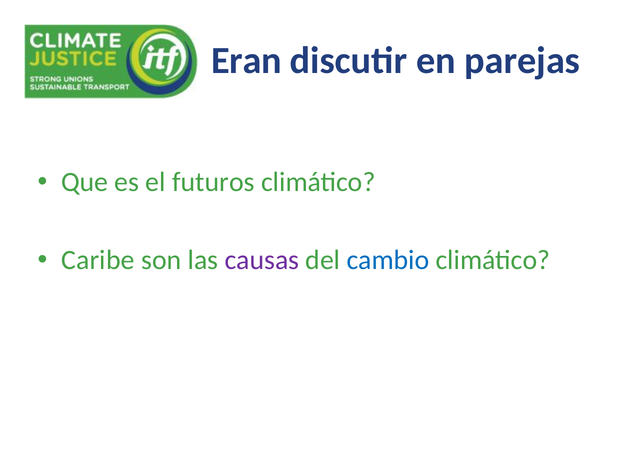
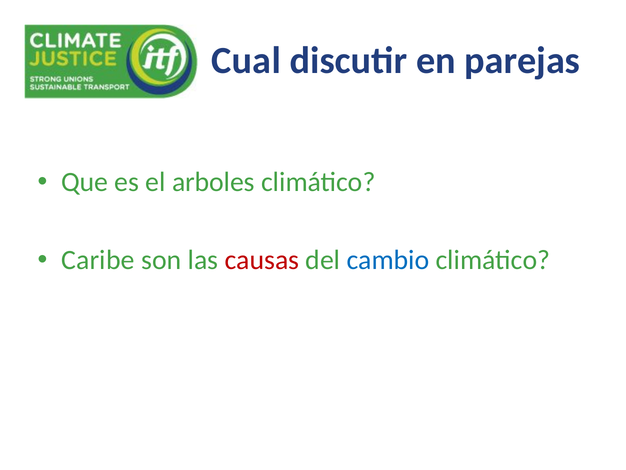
Eran: Eran -> Cual (246, 61)
futuros: futuros -> arboles (213, 182)
causas colour: purple -> red (262, 260)
